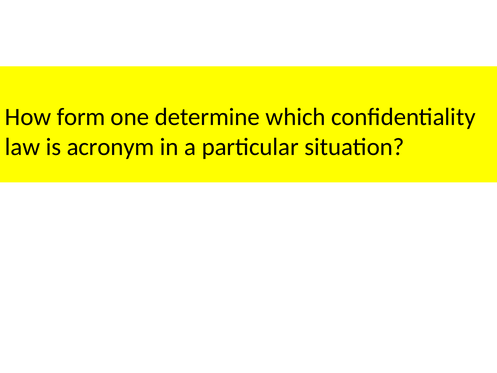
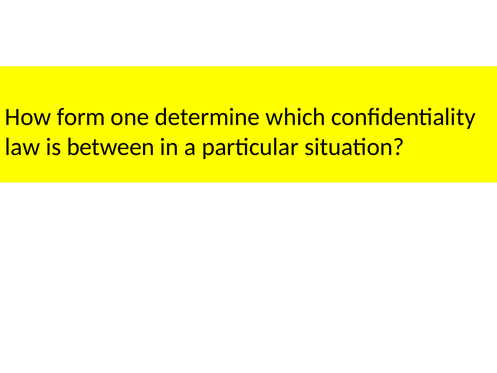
acronym: acronym -> between (111, 147)
